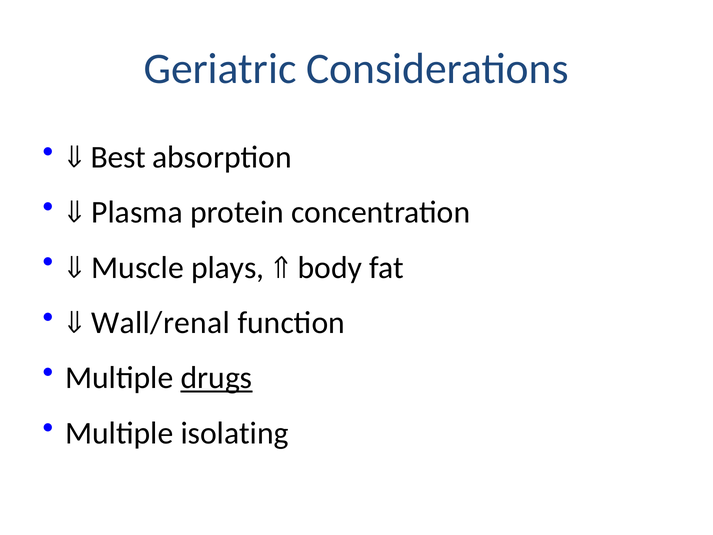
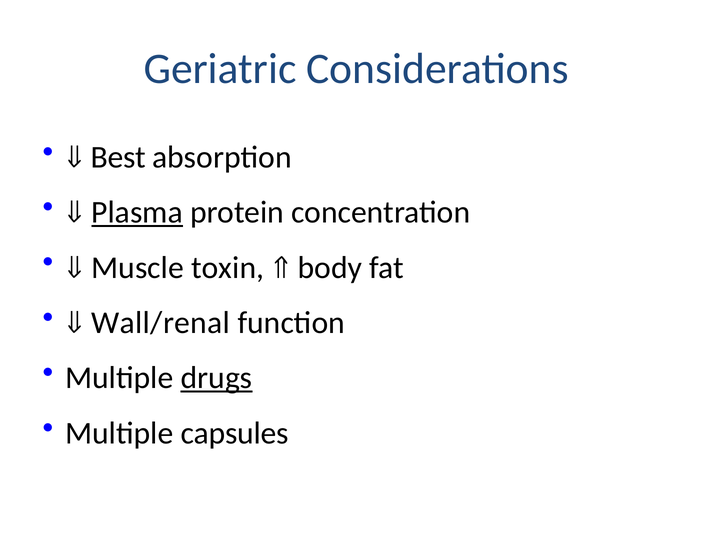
Plasma underline: none -> present (137, 212)
plays: plays -> toxin (228, 267)
isolating: isolating -> capsules (235, 433)
